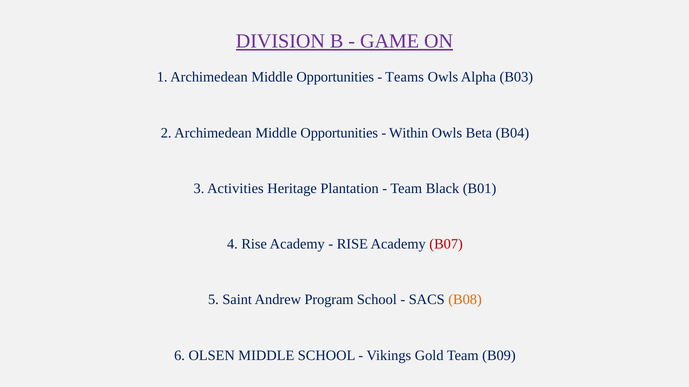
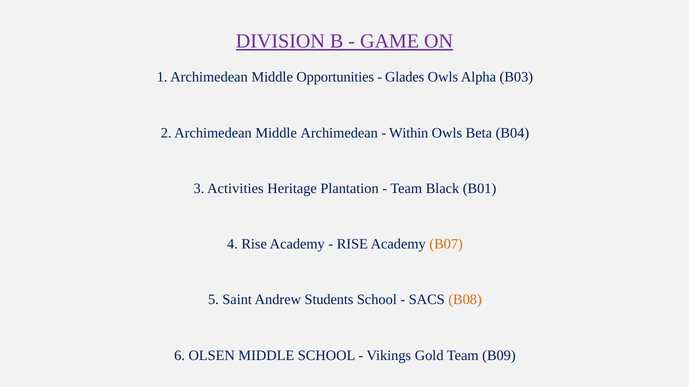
Teams: Teams -> Glades (405, 77)
2 Archimedean Middle Opportunities: Opportunities -> Archimedean (339, 133)
B07 colour: red -> orange (446, 244)
Program: Program -> Students (329, 300)
